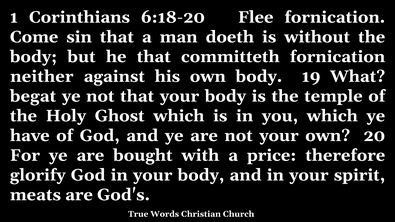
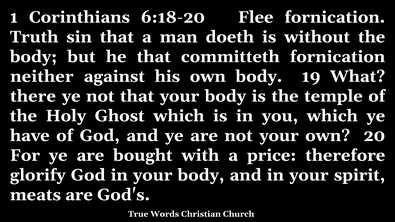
Come: Come -> Truth (34, 37)
begat: begat -> there (33, 96)
